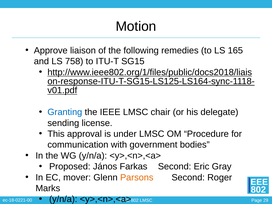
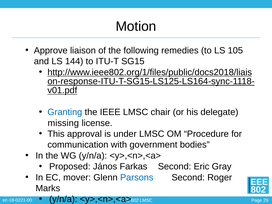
165: 165 -> 105 (235, 50)
758: 758 -> 144 (74, 61)
sending: sending -> missing (63, 123)
Parsons colour: orange -> blue (137, 177)
